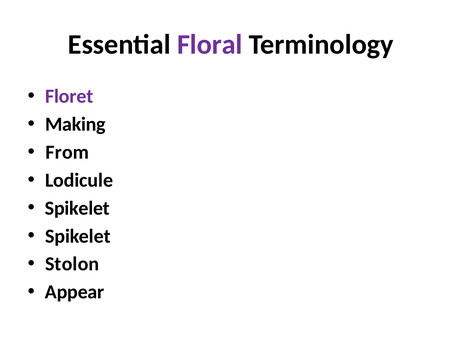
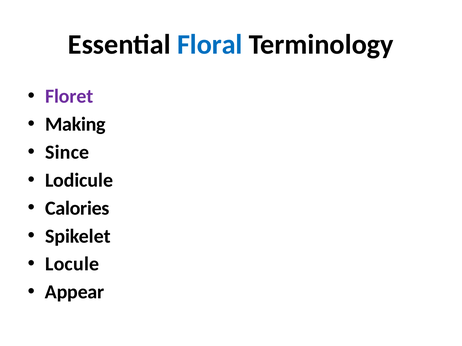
Floral colour: purple -> blue (210, 45)
From: From -> Since (67, 152)
Spikelet: Spikelet -> Calories (77, 208)
Stolon: Stolon -> Locule (72, 264)
